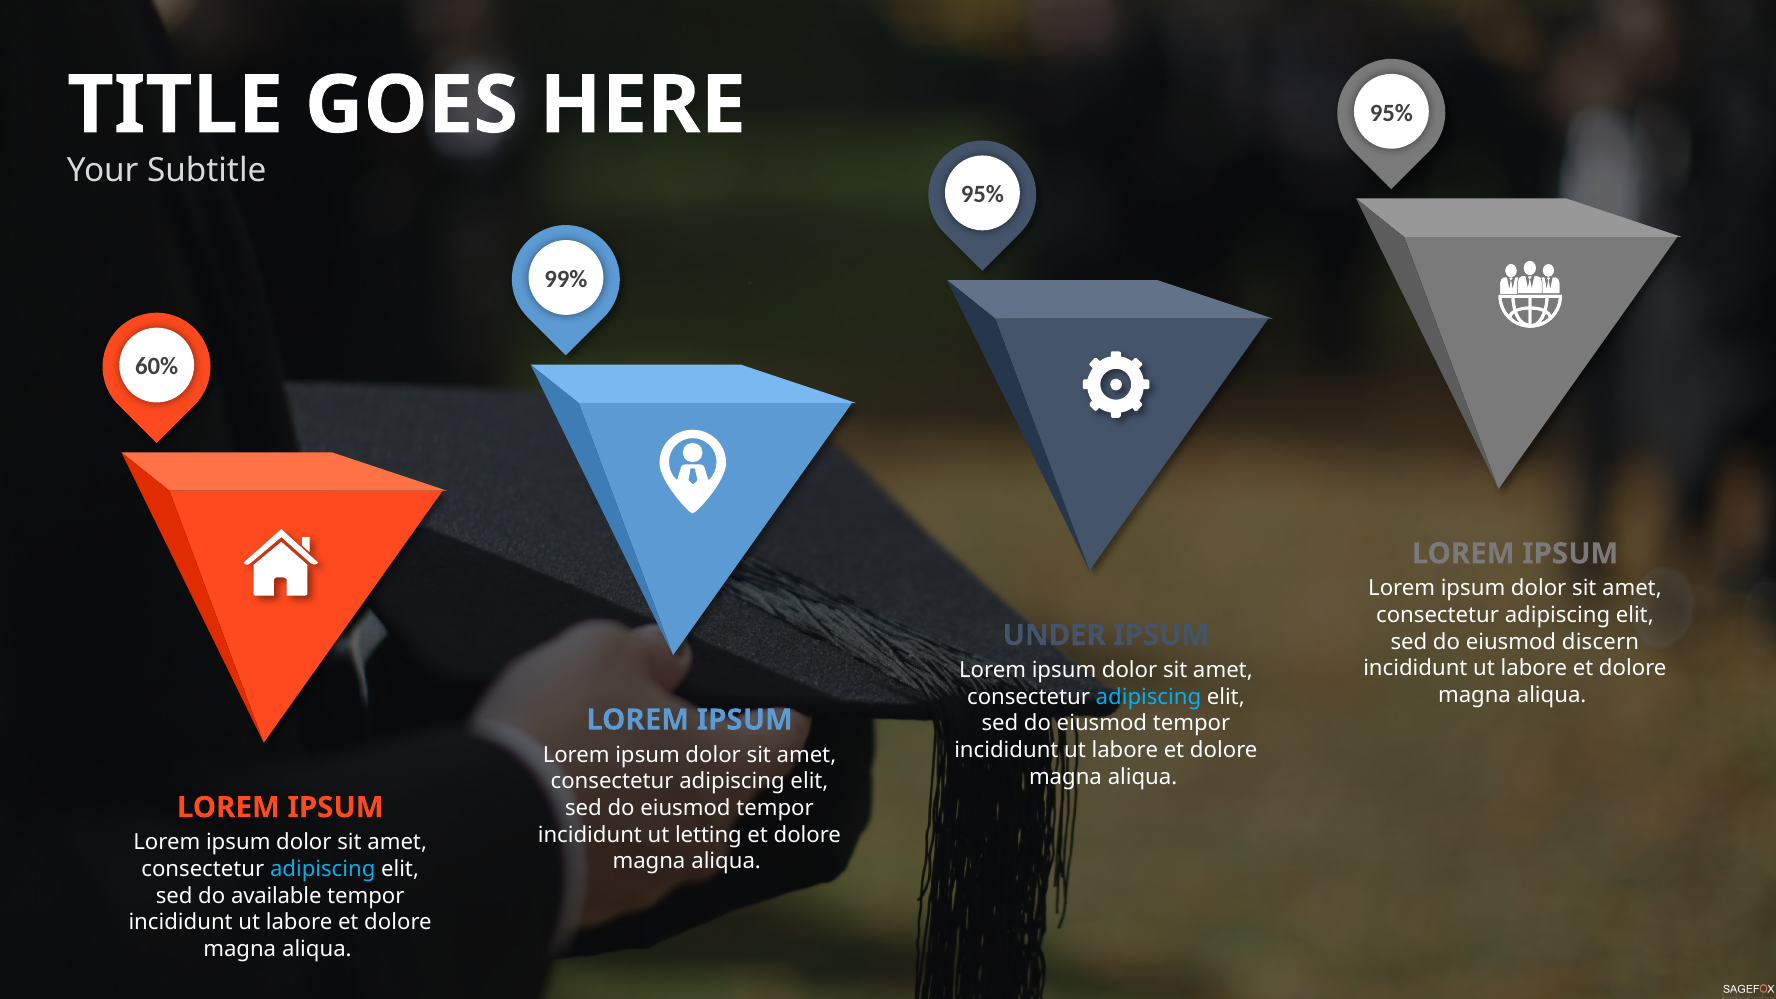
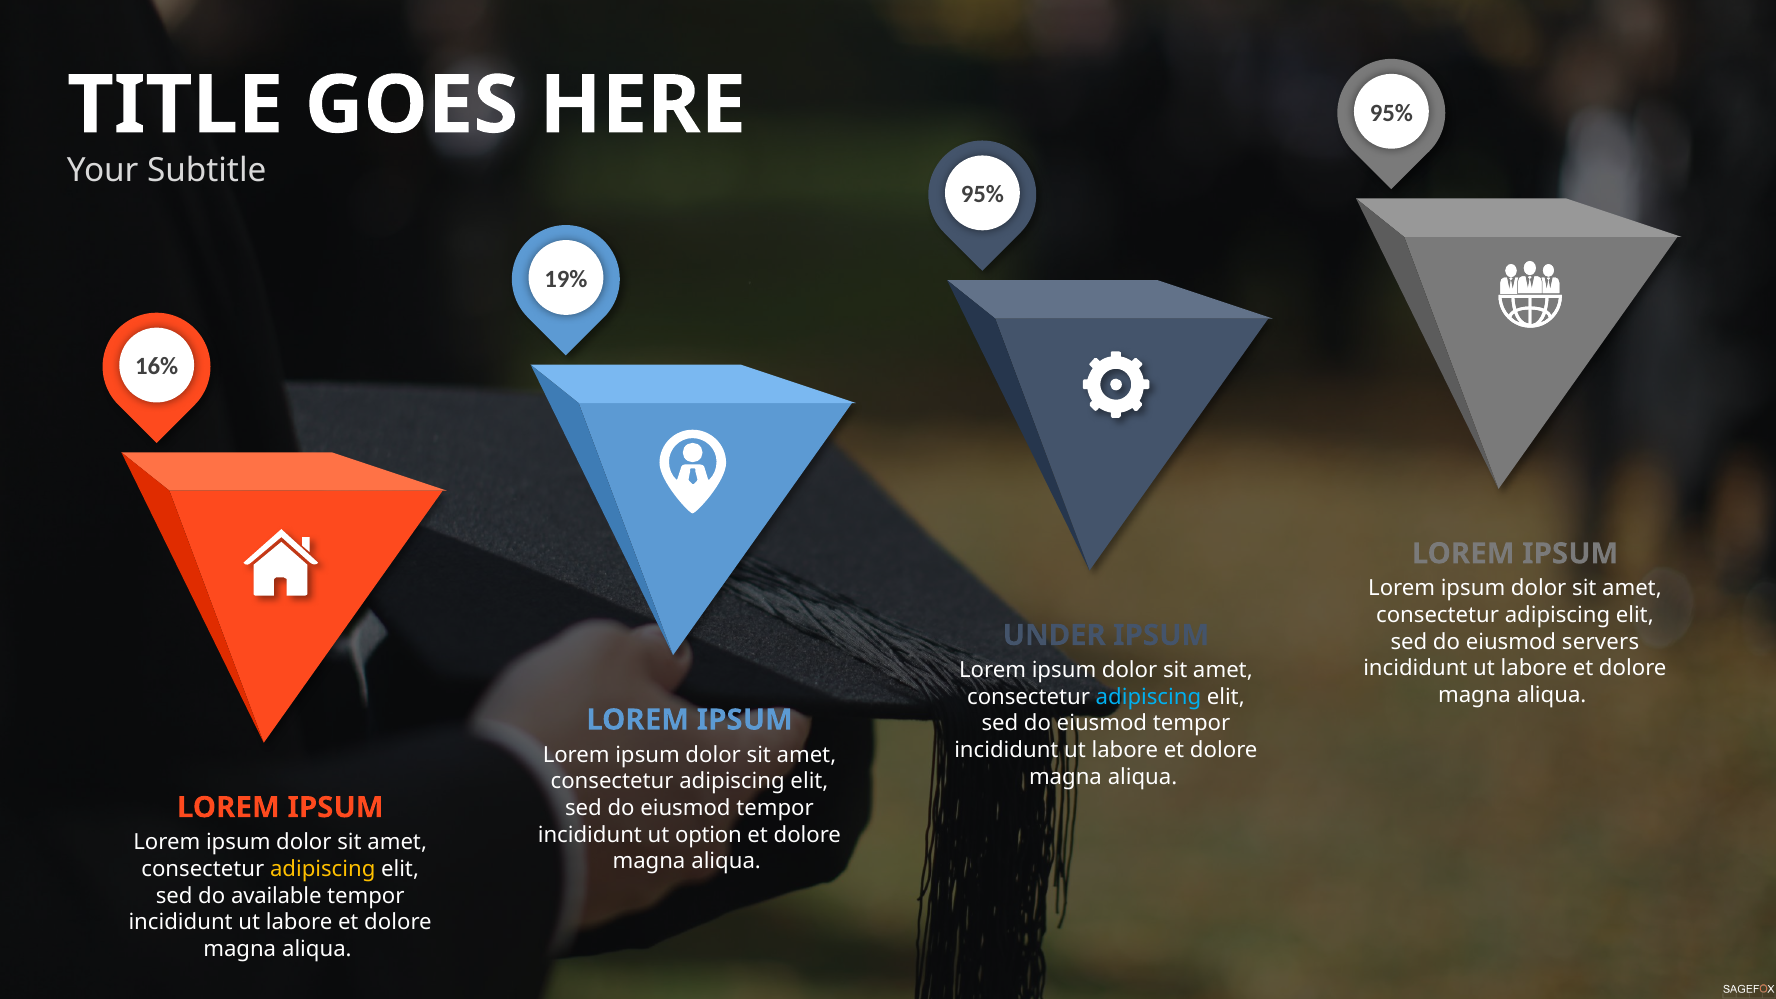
99%: 99% -> 19% (566, 279)
60%: 60% -> 16% (157, 367)
discern: discern -> servers (1601, 642)
letting: letting -> option (708, 835)
adipiscing colour: light blue -> yellow (323, 869)
